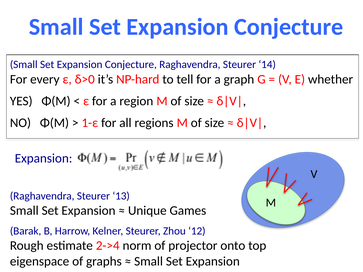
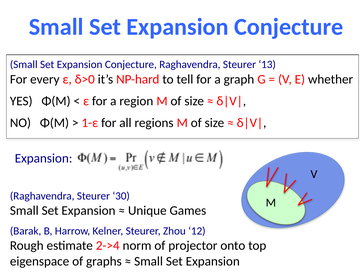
14: 14 -> 13 (267, 65)
13: 13 -> 30 (121, 196)
